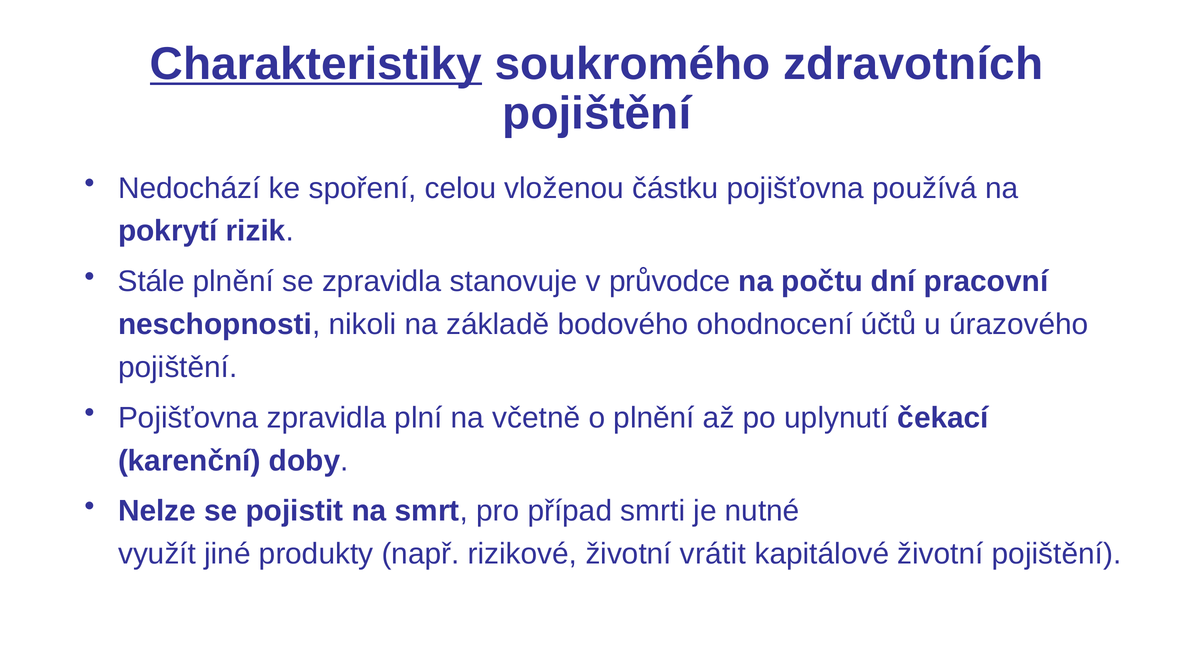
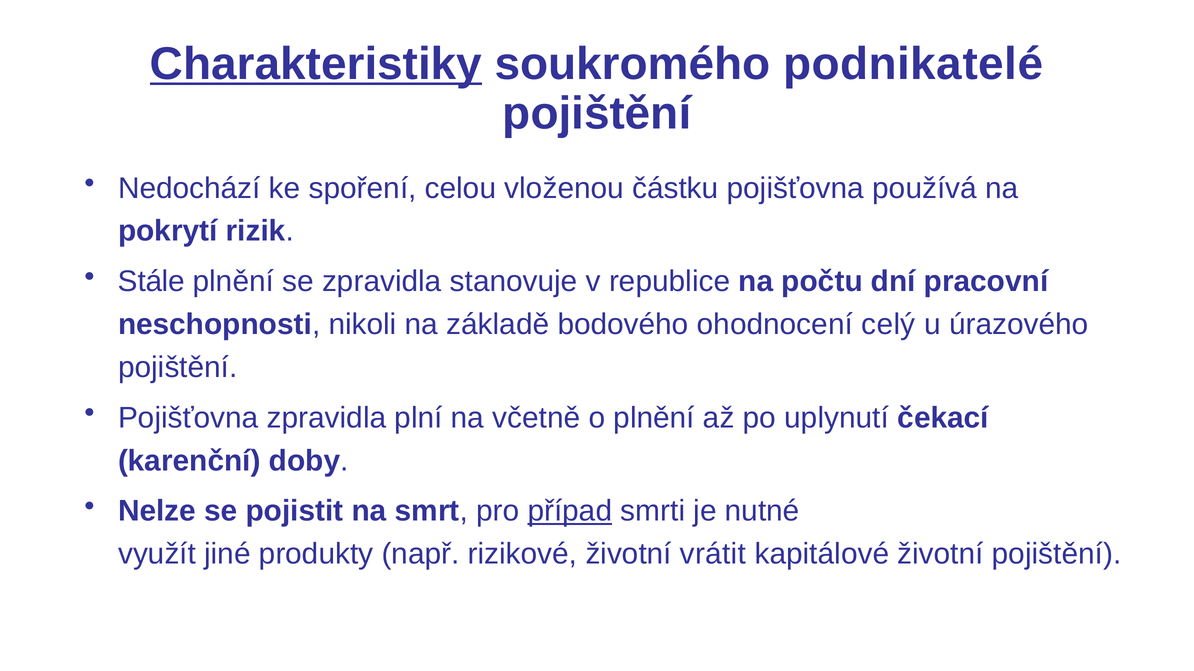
zdravotních: zdravotních -> podnikatelé (913, 64)
průvodce: průvodce -> republice (670, 282)
účtů: účtů -> celý (888, 325)
případ underline: none -> present (570, 512)
